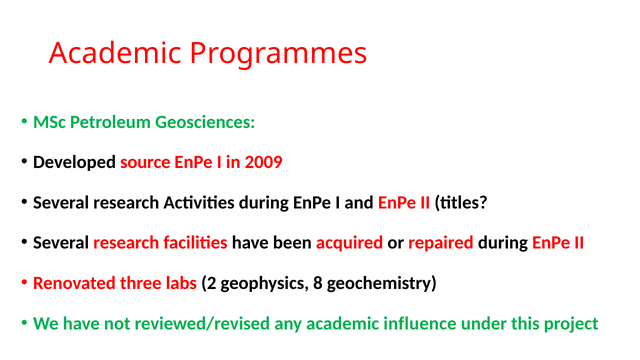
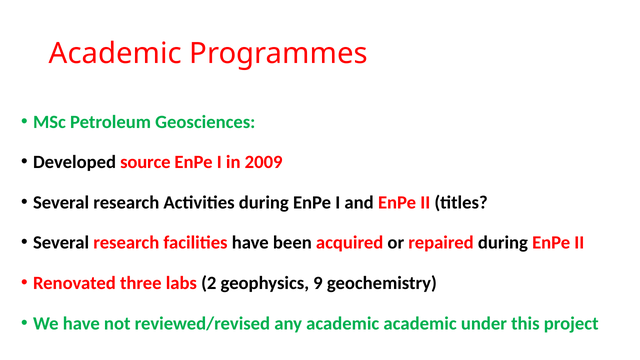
8: 8 -> 9 (318, 283)
academic influence: influence -> academic (420, 323)
